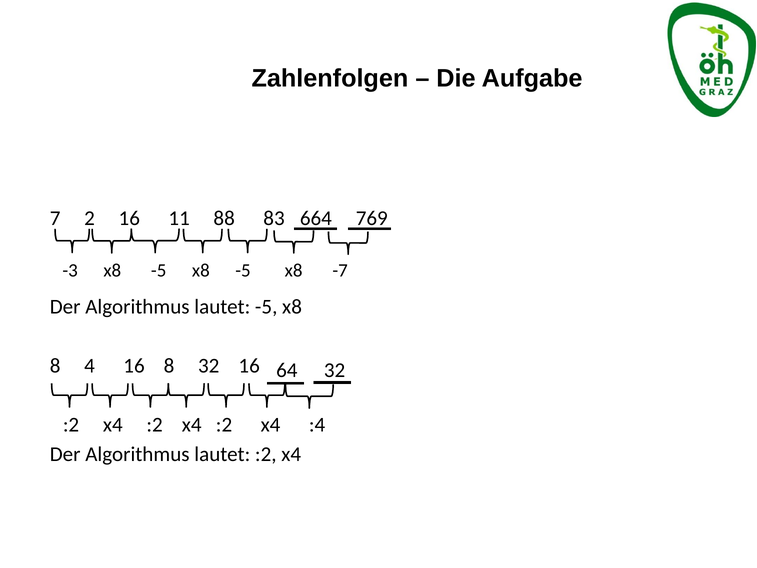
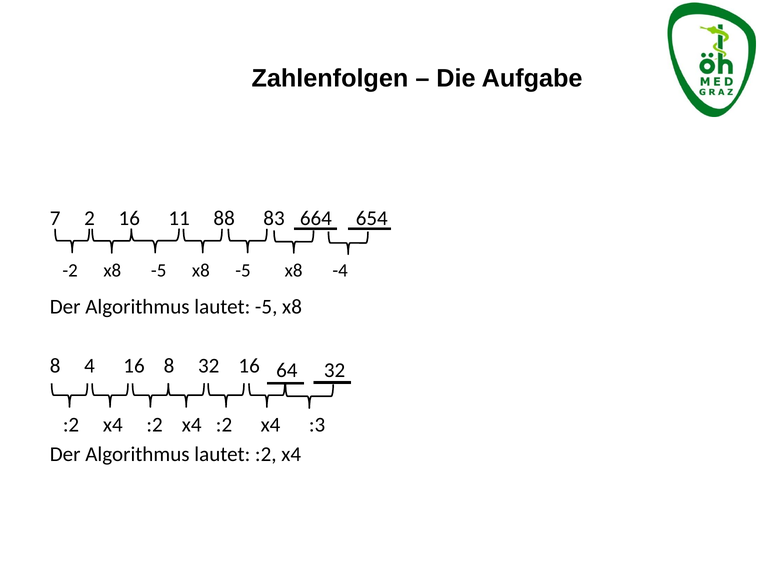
769: 769 -> 654 (372, 218)
-3: -3 -> -2 (70, 270)
-7: -7 -> -4 (340, 270)
:4: :4 -> :3 (317, 425)
